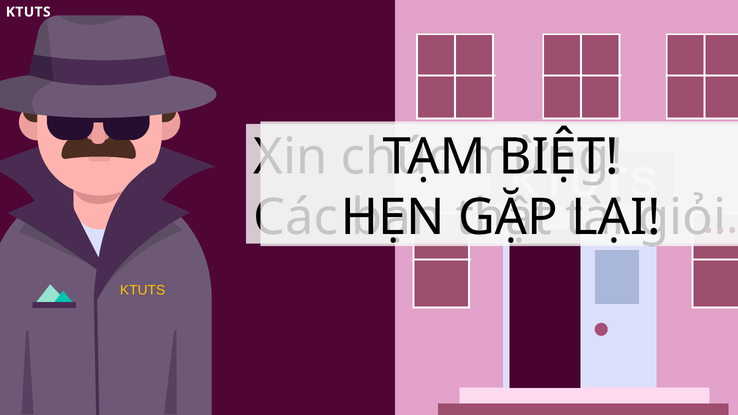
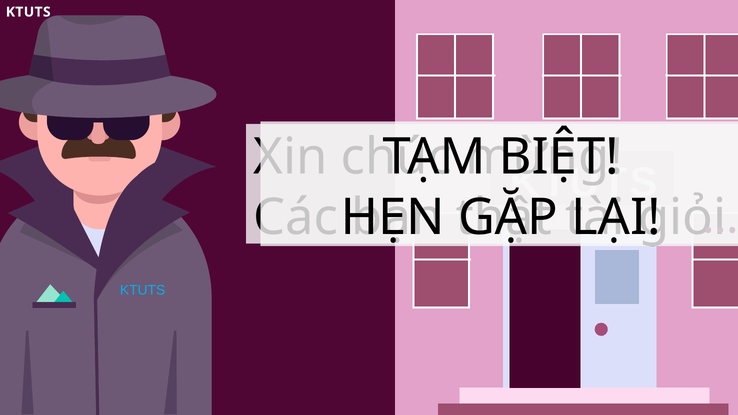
KTUTS colour: yellow -> light blue (143, 291)
